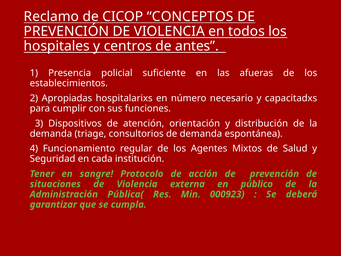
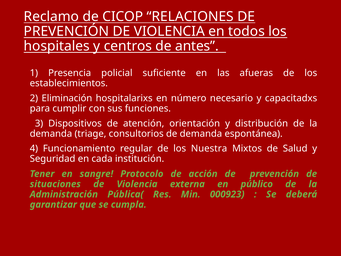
CONCEPTOS: CONCEPTOS -> RELACIONES (190, 16)
Apropiadas: Apropiadas -> Eliminación (67, 98)
Agentes: Agentes -> Nuestra (209, 148)
